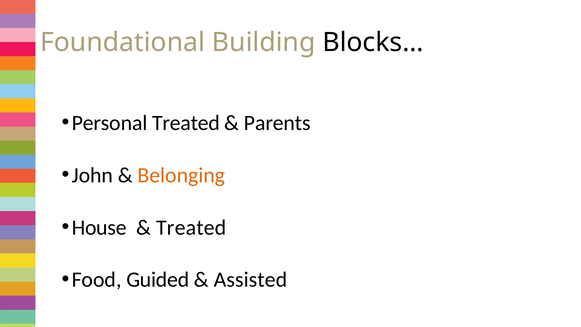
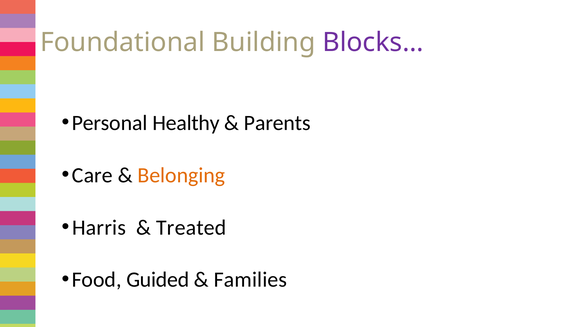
Blocks… colour: black -> purple (373, 43)
Personal Treated: Treated -> Healthy (186, 123)
John: John -> Care (92, 175)
House: House -> Harris (99, 227)
Assisted: Assisted -> Families (250, 280)
